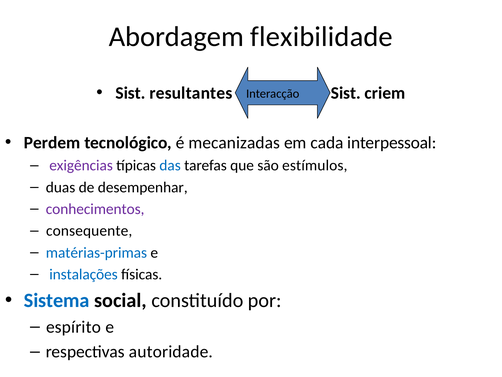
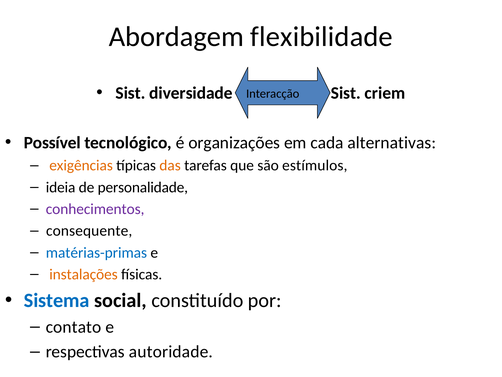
resultantes: resultantes -> diversidade (191, 93)
Perdem: Perdem -> Possível (52, 143)
mecanizadas: mecanizadas -> organizações (234, 143)
interpessoal: interpessoal -> alternativas (392, 143)
exigências colour: purple -> orange (81, 165)
das colour: blue -> orange (170, 165)
duas: duas -> ideia (61, 187)
desempenhar: desempenhar -> personalidade (143, 187)
instalações colour: blue -> orange (83, 274)
espírito: espírito -> contato (74, 327)
